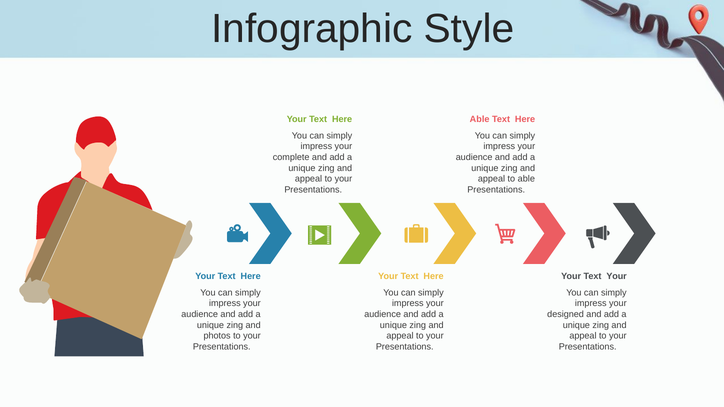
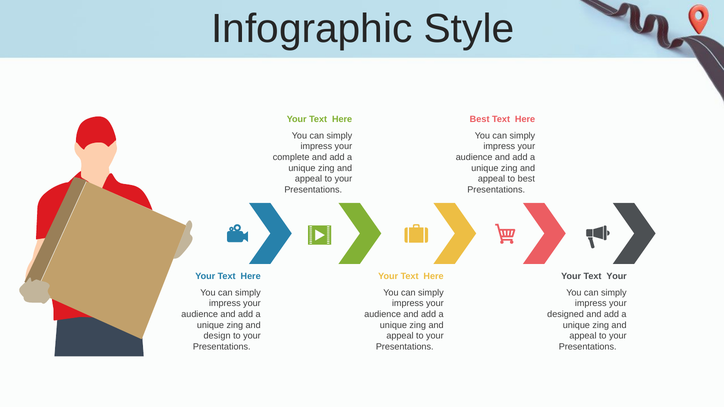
Able: Able -> Best (480, 119)
to able: able -> best (526, 179)
photos: photos -> design (217, 336)
